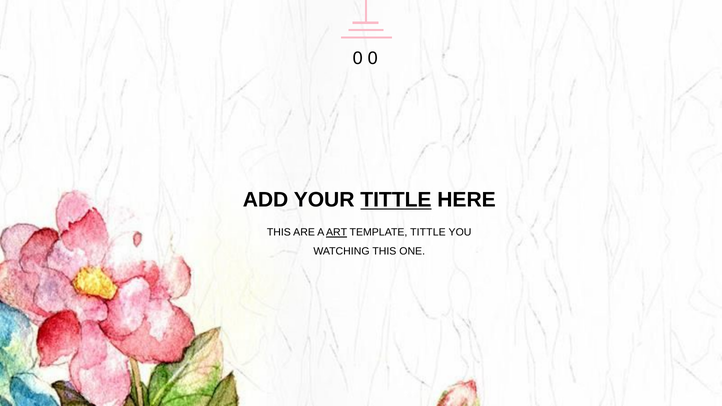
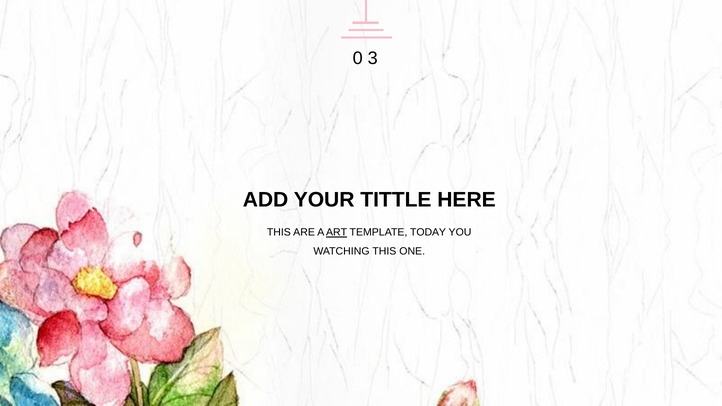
0 0: 0 -> 3 (373, 58)
TITTLE underline: present -> none (396, 200)
TEMPLATE TITTLE: TITTLE -> TODAY (428, 233)
